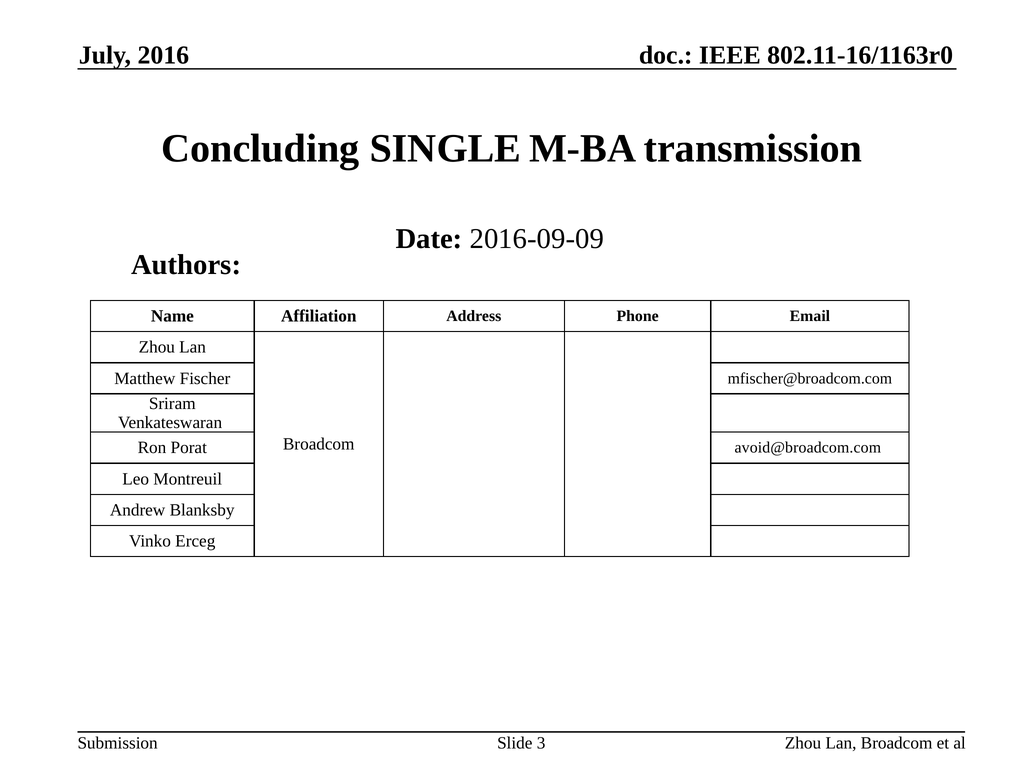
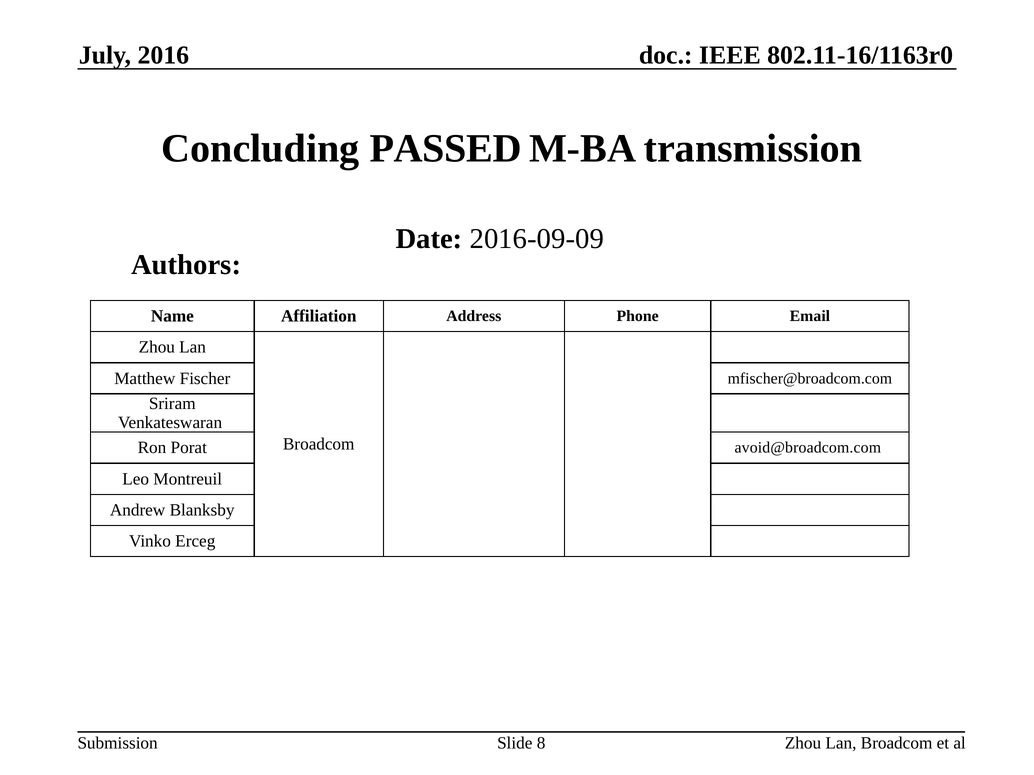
SINGLE: SINGLE -> PASSED (446, 148)
3: 3 -> 8 (541, 744)
